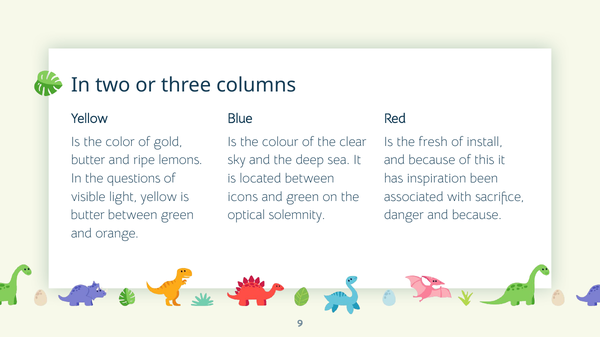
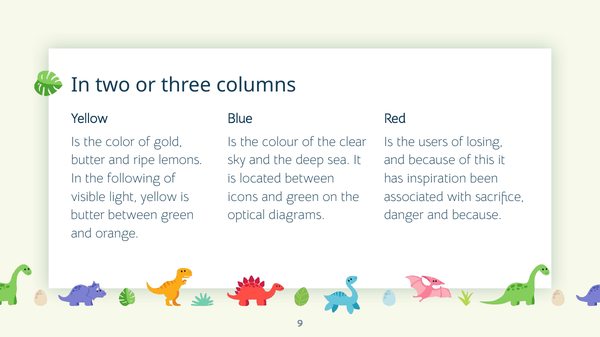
fresh: fresh -> users (433, 142)
install: install -> losing (485, 142)
questions: questions -> following (134, 179)
solemnity: solemnity -> diagrams (297, 215)
